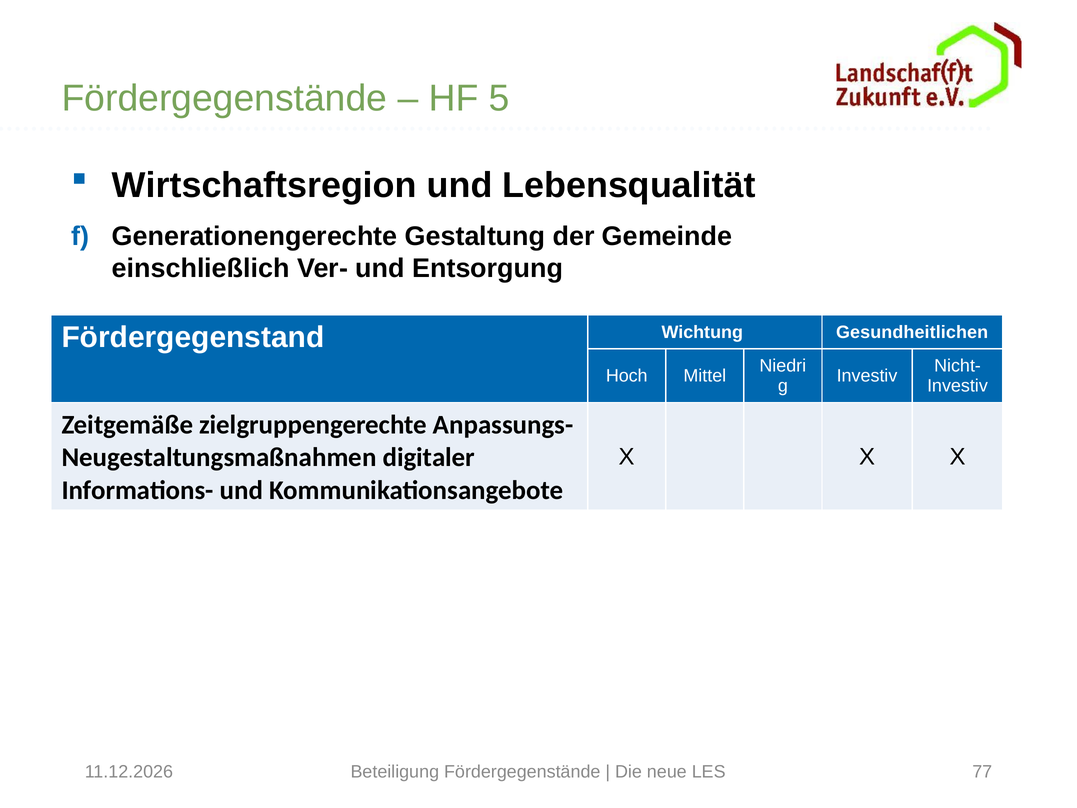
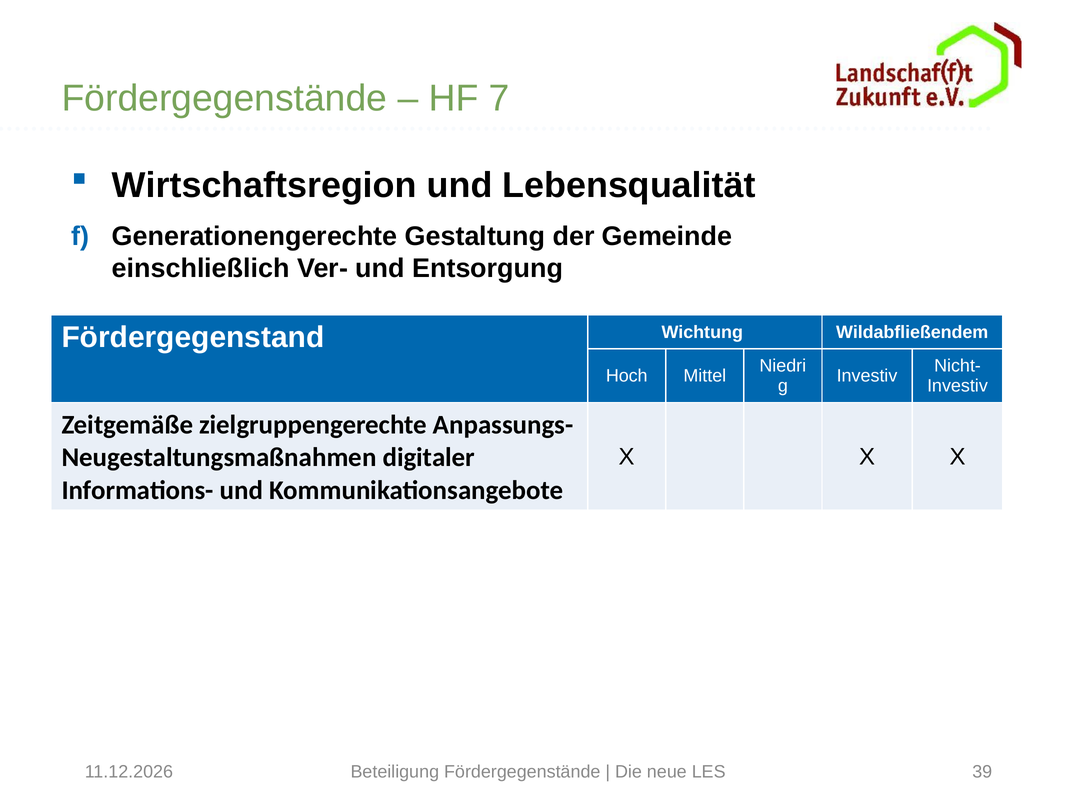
5: 5 -> 7 (499, 98)
Gesundheitlichen: Gesundheitlichen -> Wildabfließendem (912, 332)
77: 77 -> 39 (982, 771)
